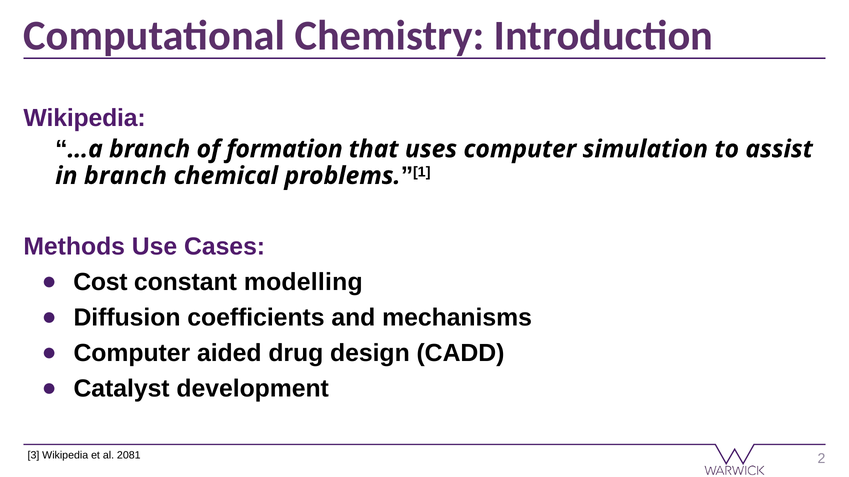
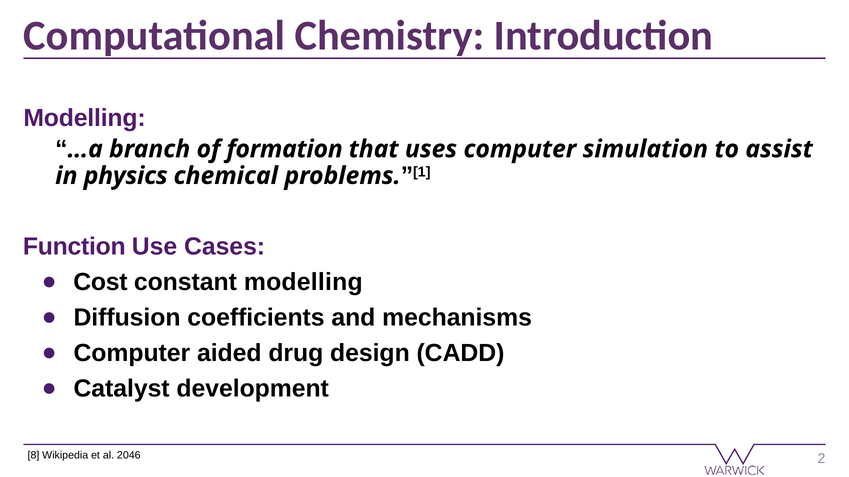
Wikipedia: Wikipedia -> Modelling (85, 118)
in branch: branch -> physics (126, 176)
Methods: Methods -> Function (74, 247)
3: 3 -> 8 (33, 456)
2081: 2081 -> 2046 (129, 456)
